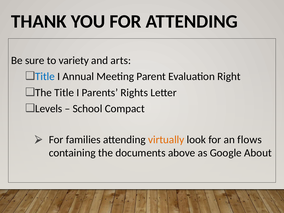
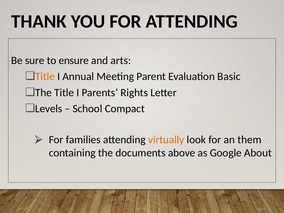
variety: variety -> ensure (74, 60)
Title colour: blue -> orange (45, 77)
Right: Right -> Basic (229, 77)
flows: flows -> them (250, 140)
